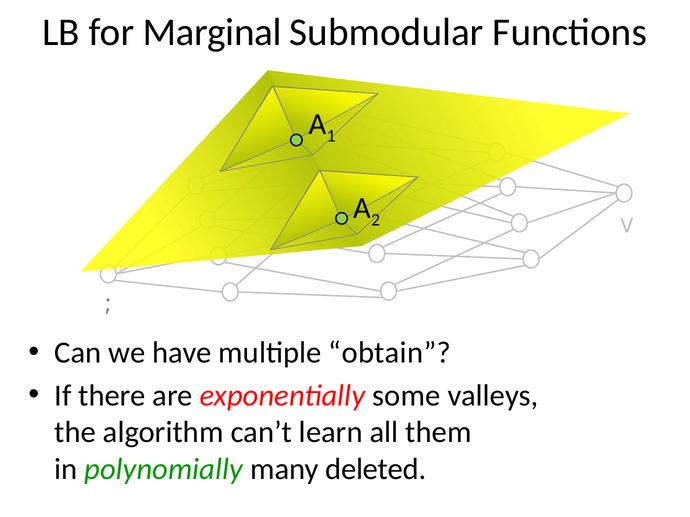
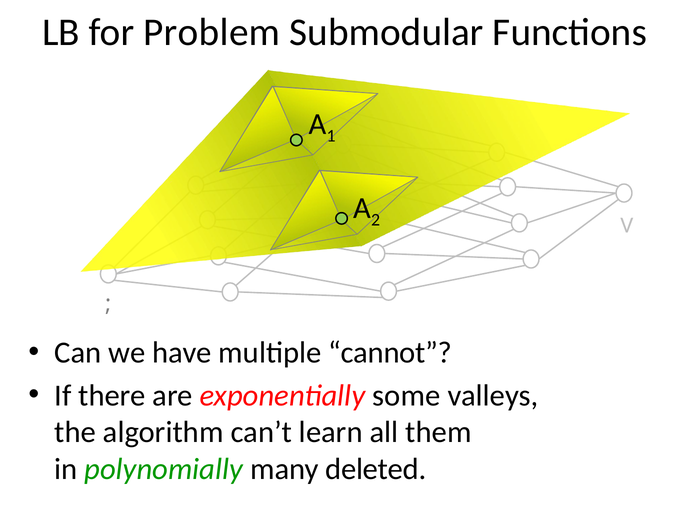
Marginal: Marginal -> Problem (212, 32)
obtain: obtain -> cannot (390, 353)
